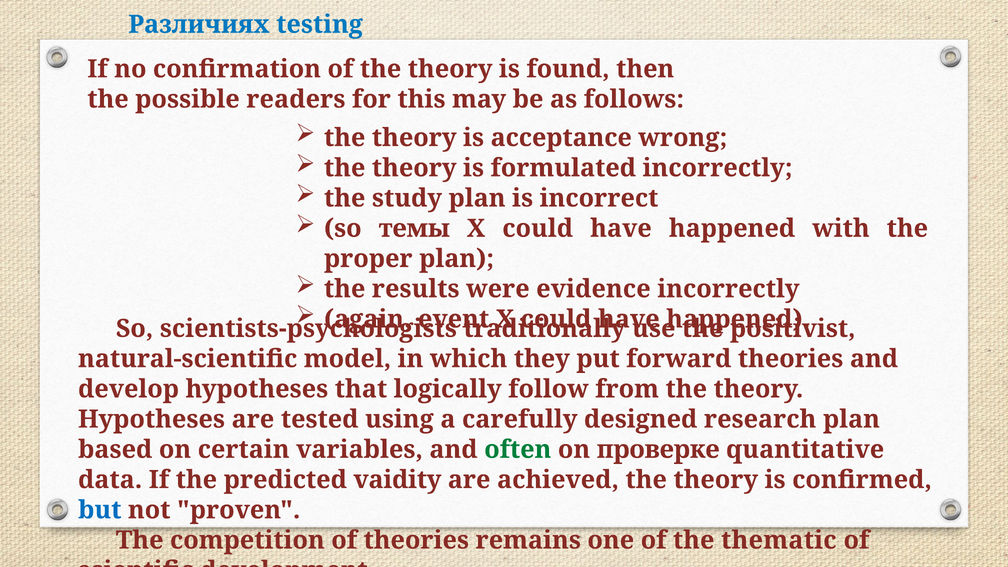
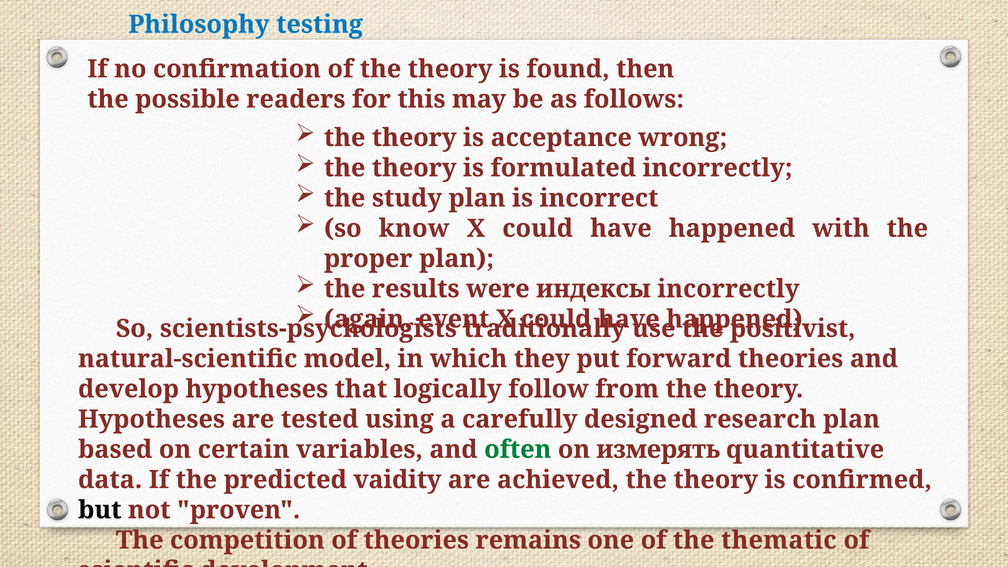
Различиях: Различиях -> Philosophy (199, 24)
темы: темы -> know (414, 228)
evidence: evidence -> индексы (593, 289)
проверке: проверке -> измерять (658, 450)
but colour: blue -> black (100, 510)
